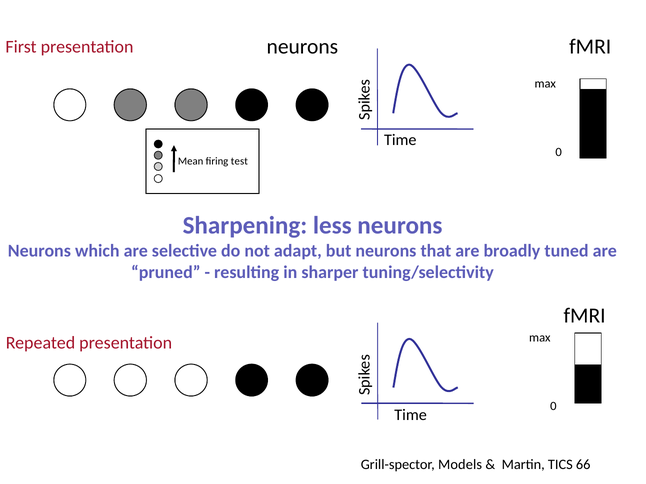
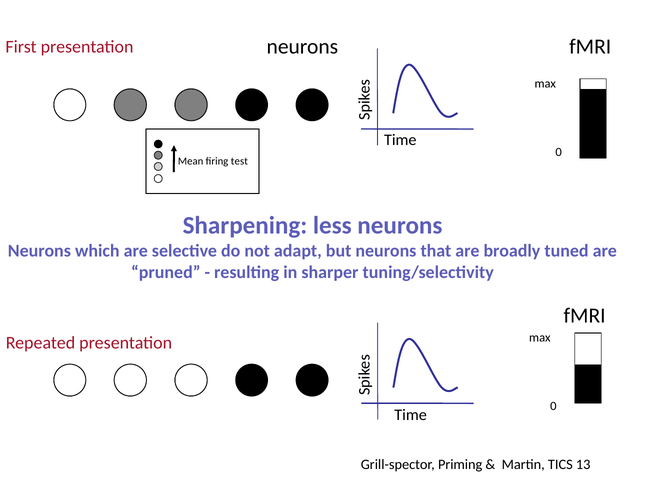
Models: Models -> Priming (460, 465)
66: 66 -> 13 (583, 465)
